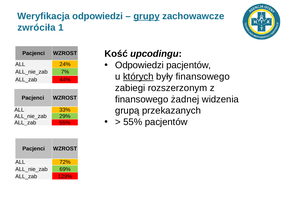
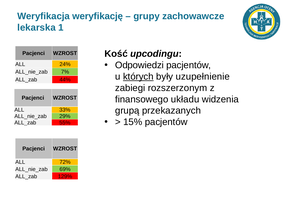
Weryfikacja odpowiedzi: odpowiedzi -> weryfikację (98, 16)
grupy underline: present -> none (147, 16)
zwróciła: zwróciła -> lekarska (37, 28)
były finansowego: finansowego -> uzupełnienie (203, 77)
żadnej: żadnej -> układu (185, 99)
55%: 55% -> 15% (133, 122)
